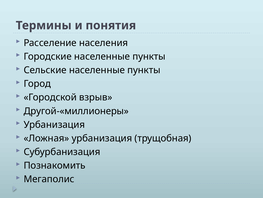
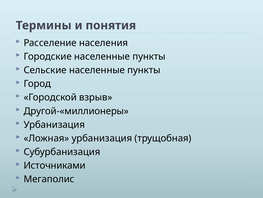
Познакомить: Познакомить -> Источниками (55, 165)
